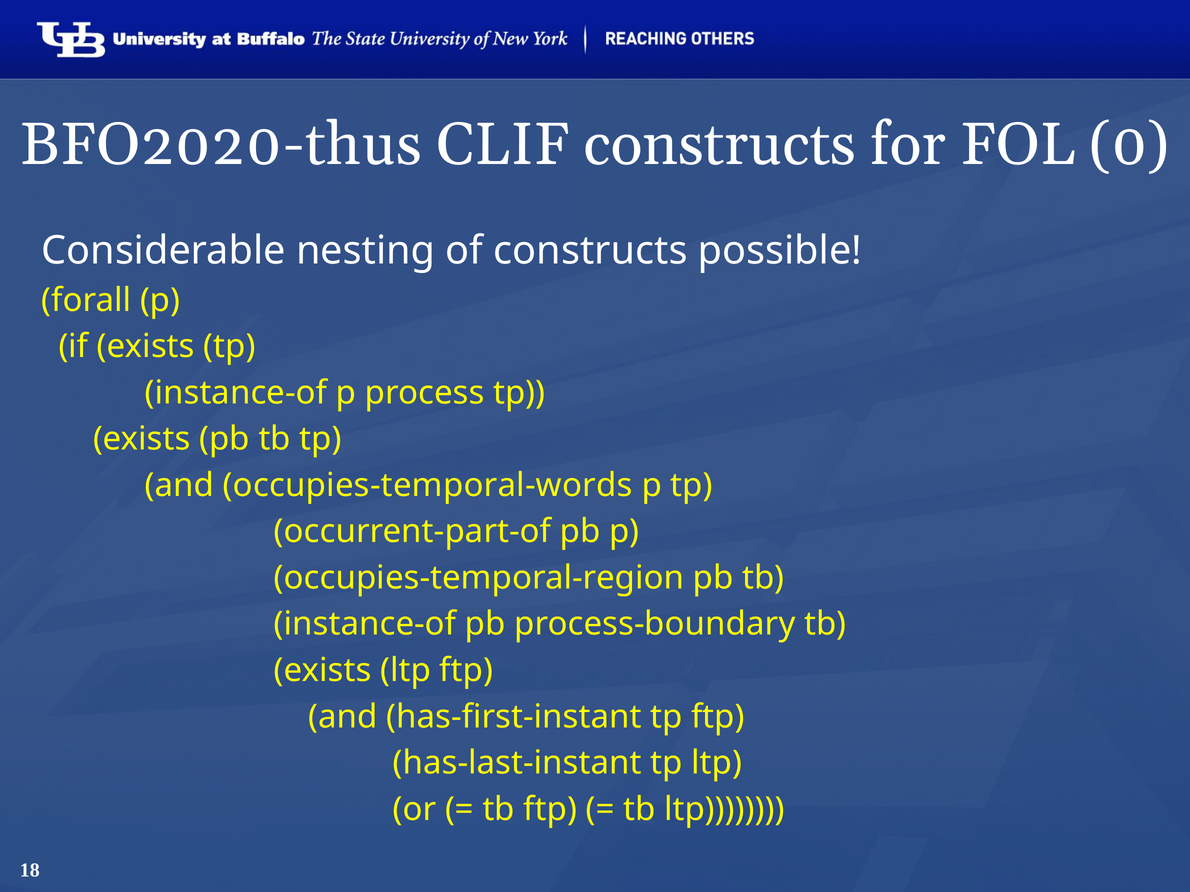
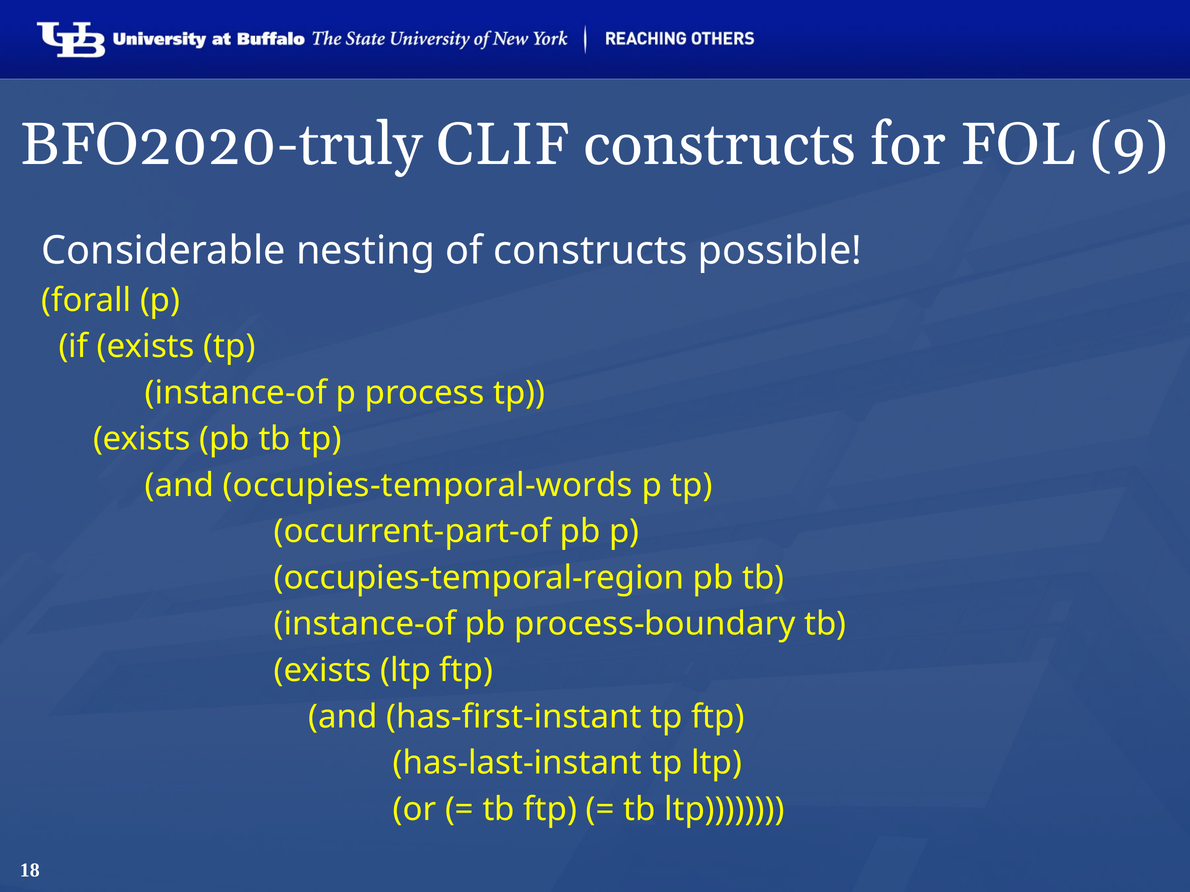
BFO2020-thus: BFO2020-thus -> BFO2020-truly (222, 145)
0: 0 -> 9 (1129, 145)
